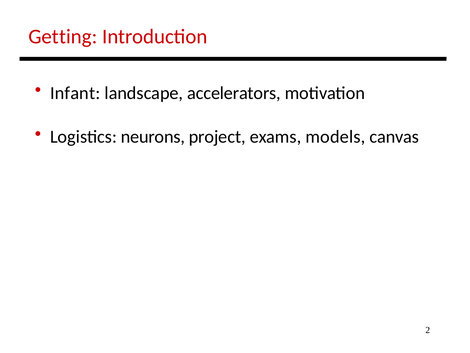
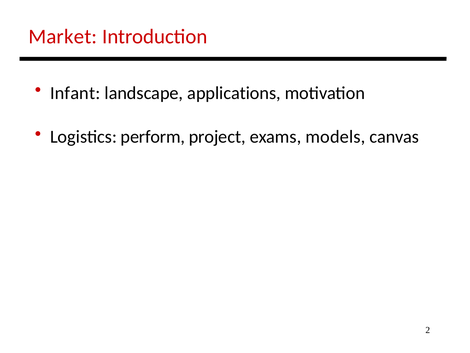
Getting: Getting -> Market (63, 37)
accelerators: accelerators -> applications (234, 93)
neurons: neurons -> perform (153, 137)
